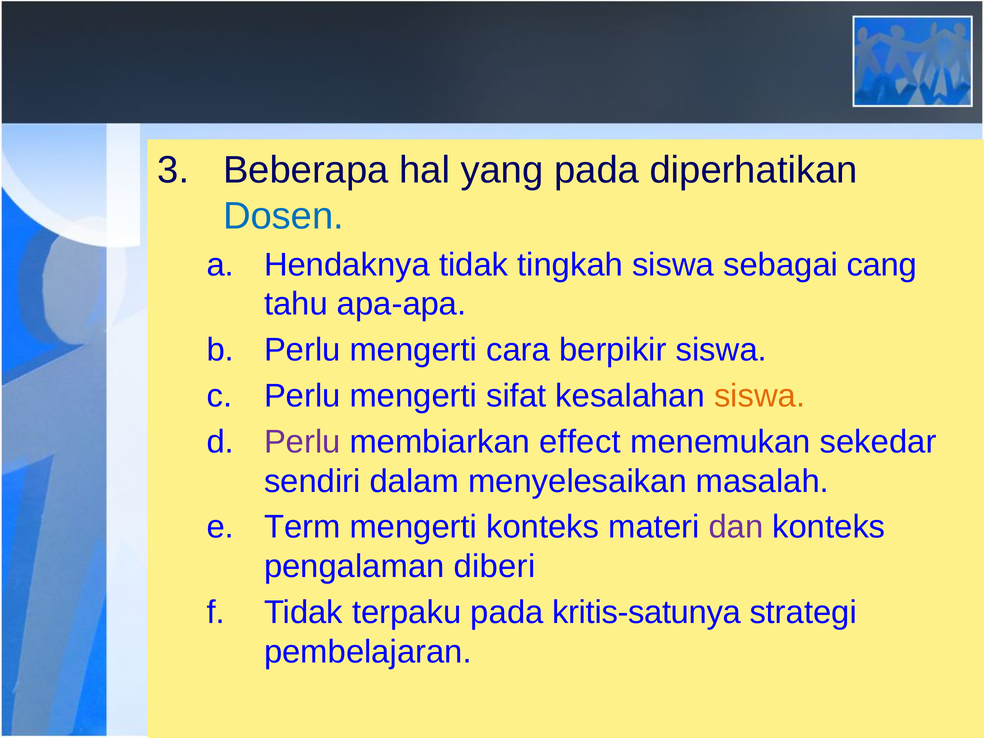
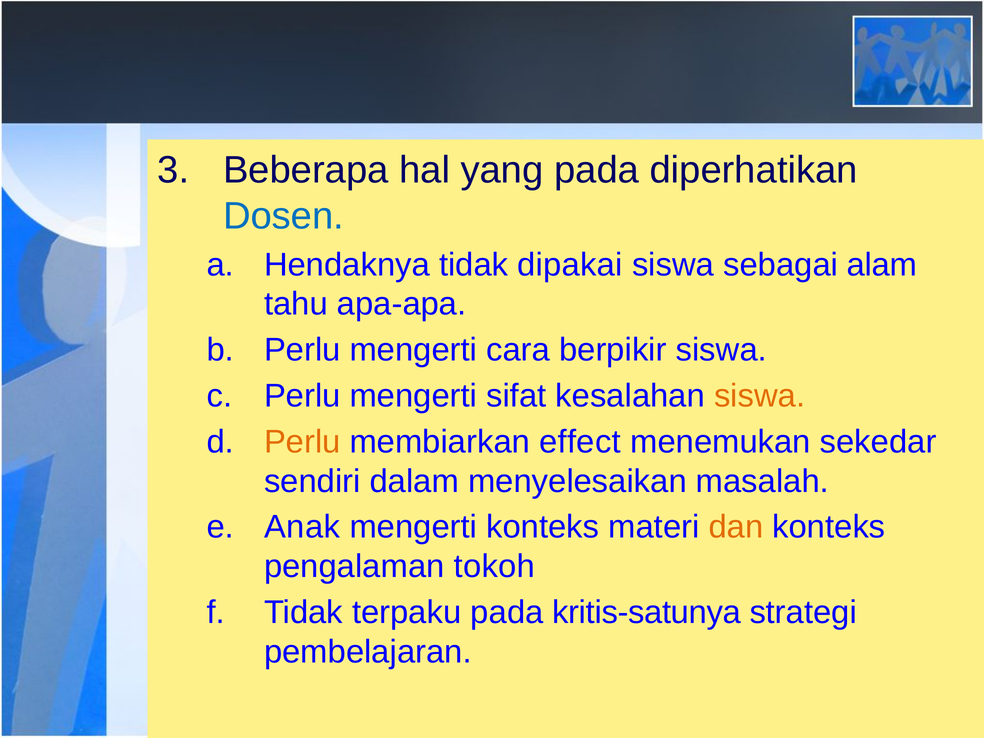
tingkah: tingkah -> dipakai (570, 265)
cang: cang -> alam (882, 265)
Perlu colour: purple -> orange (302, 442)
Term: Term -> Anak (302, 527)
dan colour: purple -> orange (736, 527)
diberi: diberi -> tokoh (494, 566)
